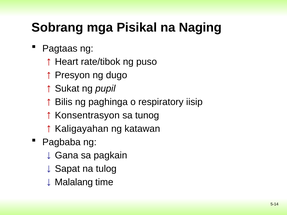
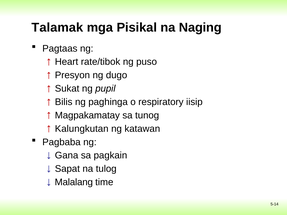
Sobrang: Sobrang -> Talamak (57, 27)
Konsentrasyon: Konsentrasyon -> Magpakamatay (87, 115)
Kaligayahan: Kaligayahan -> Kalungkutan (82, 129)
